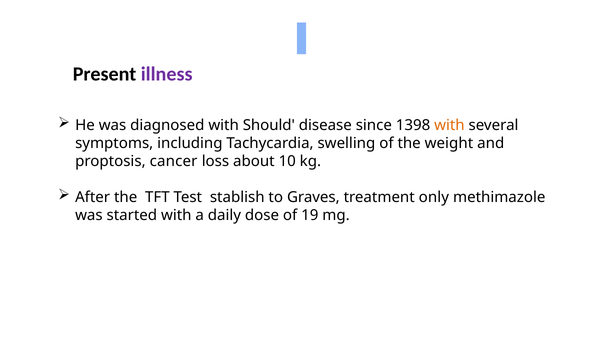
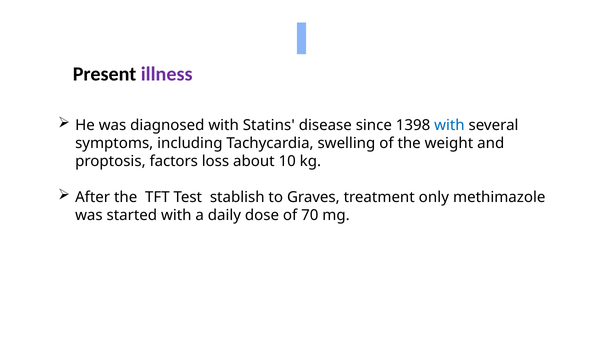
Should: Should -> Statins (269, 125)
with colour: orange -> blue (449, 125)
cancer: cancer -> factors (174, 161)
19: 19 -> 70 (310, 216)
